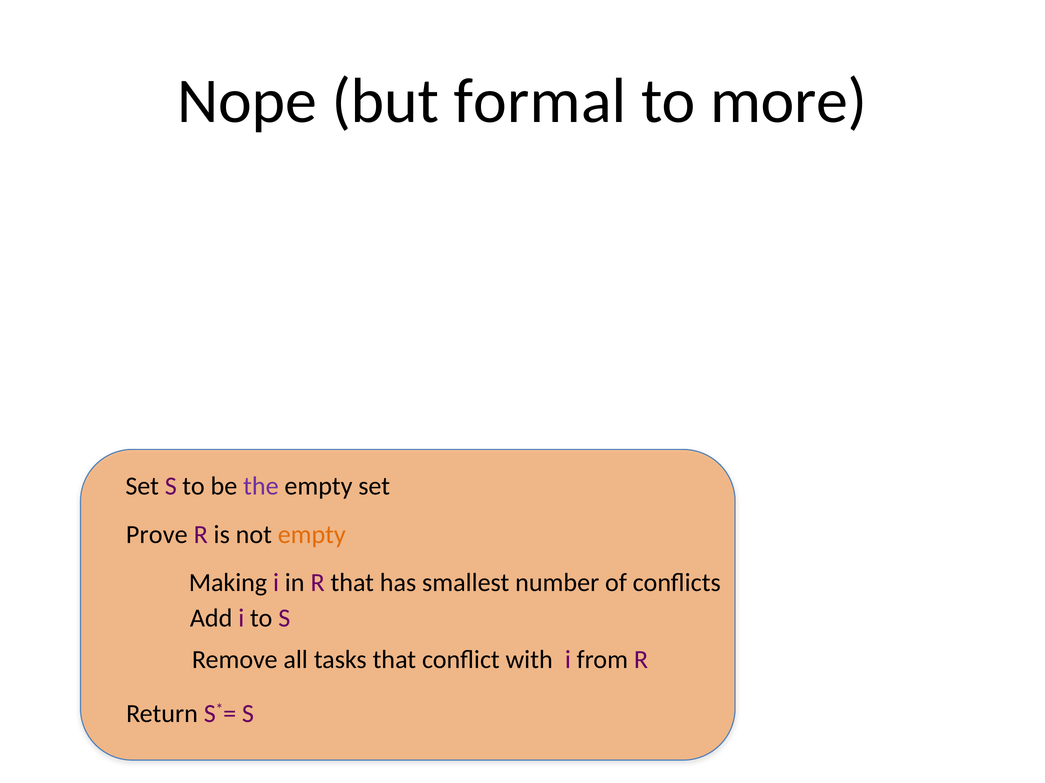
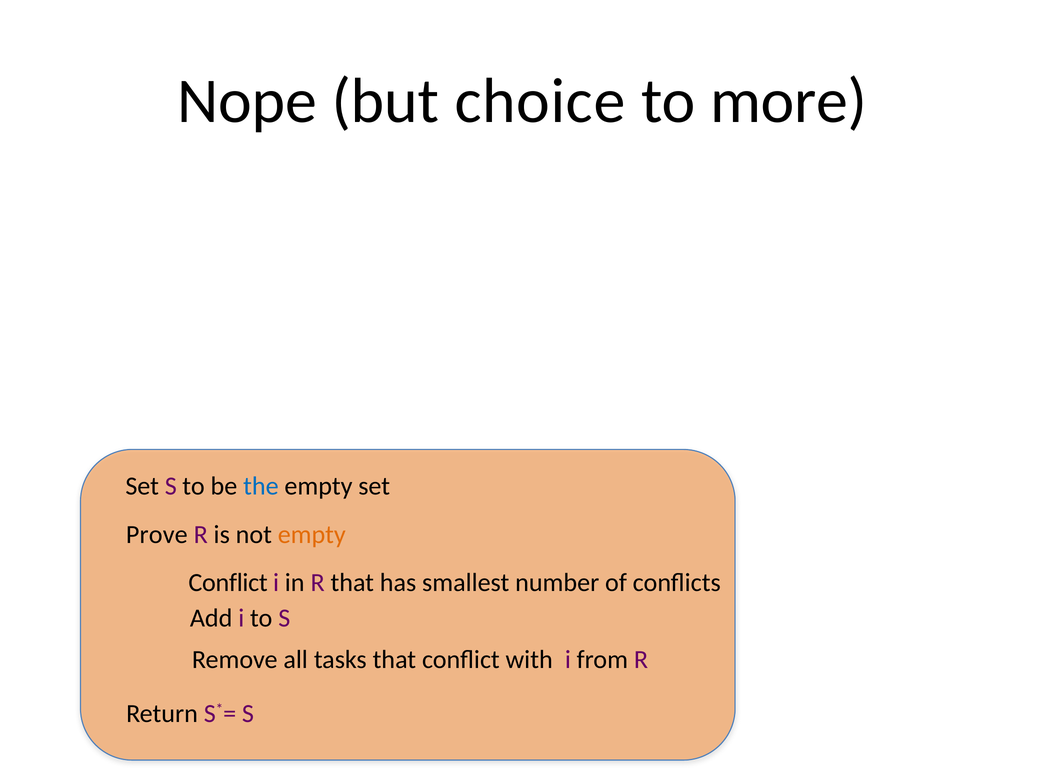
formal: formal -> choice (540, 101)
the colour: purple -> blue (261, 487)
Making: Making -> Conflict (228, 583)
